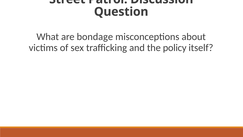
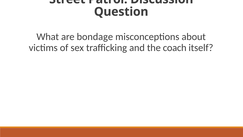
policy: policy -> coach (175, 48)
